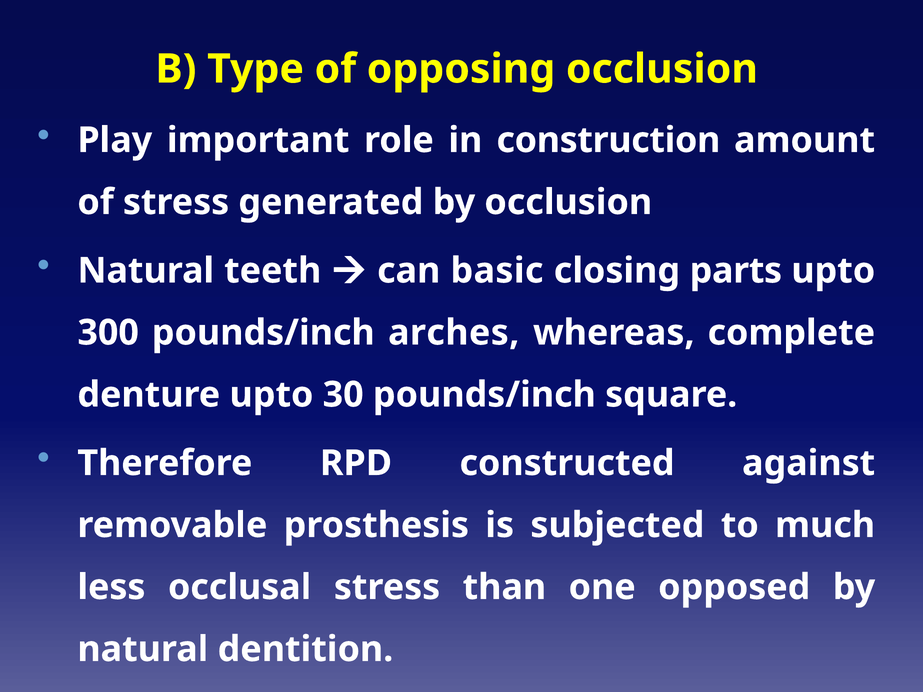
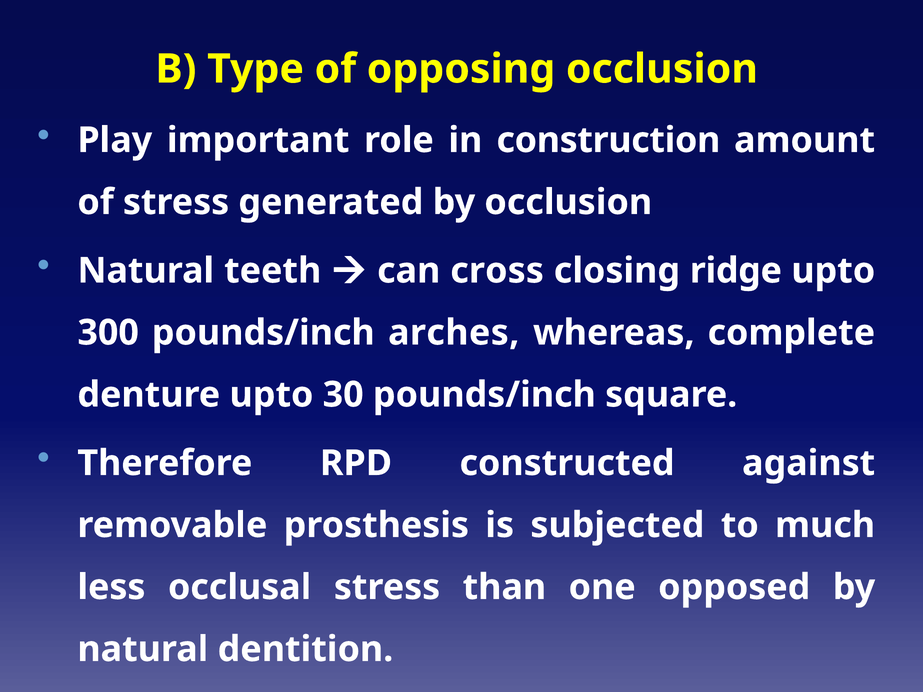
basic: basic -> cross (497, 271)
parts: parts -> ridge (736, 271)
